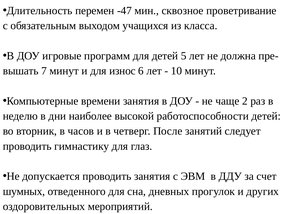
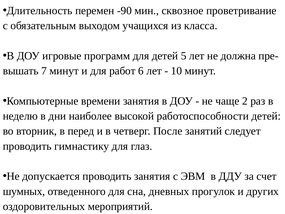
-47: -47 -> -90 (124, 11)
износ: износ -> работ (122, 71)
часов: часов -> перед (81, 131)
